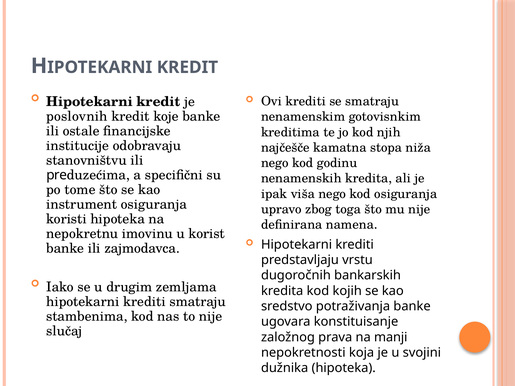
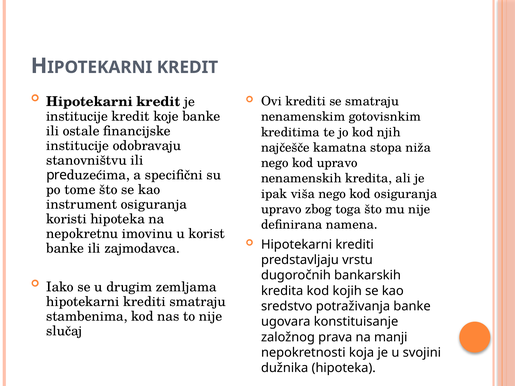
poslovnih: poslovnih -> institucije (77, 116)
kod godinu: godinu -> upravo (337, 163)
